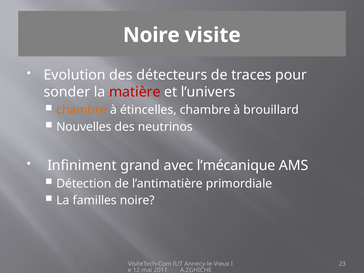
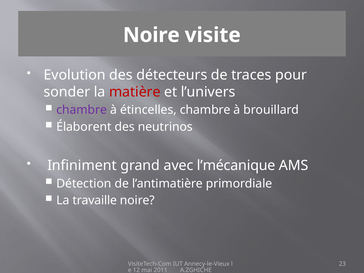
chambre colour: orange -> purple (82, 110)
Nouvelles: Nouvelles -> Élaborent (84, 127)
familles: familles -> travaille (95, 200)
